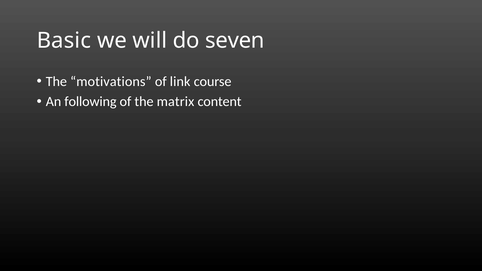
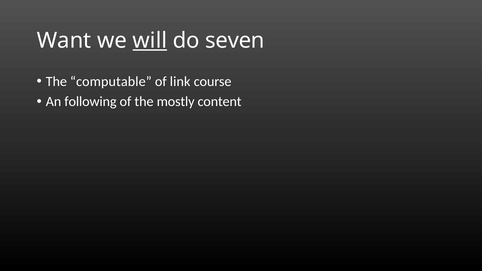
Basic: Basic -> Want (64, 40)
will underline: none -> present (150, 40)
motivations: motivations -> computable (111, 81)
matrix: matrix -> mostly (176, 102)
